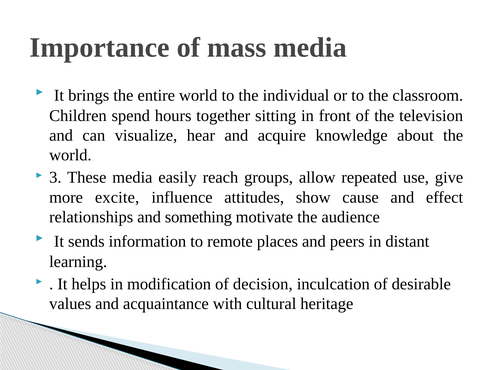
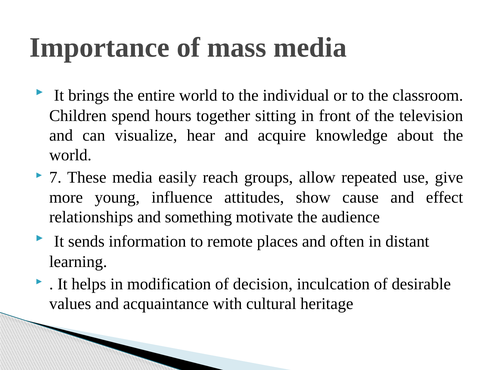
3: 3 -> 7 (55, 177)
excite: excite -> young (117, 197)
peers: peers -> often (347, 241)
